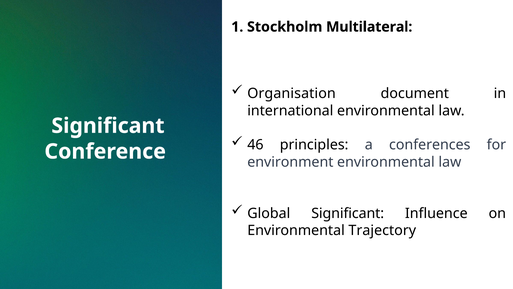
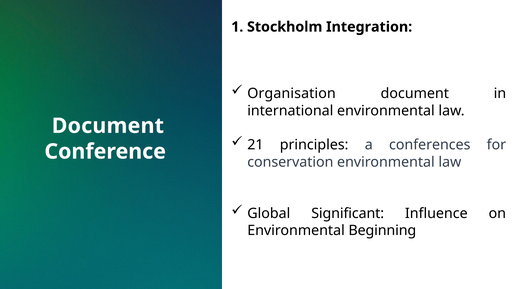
Multilateral: Multilateral -> Integration (369, 27)
Significant: Significant -> Document (108, 126)
46: 46 -> 21 (255, 145)
environment: environment -> conservation (290, 162)
Trajectory: Trajectory -> Beginning (382, 230)
